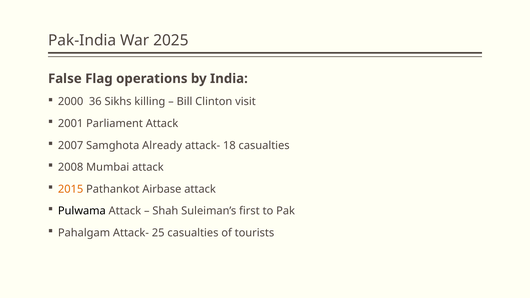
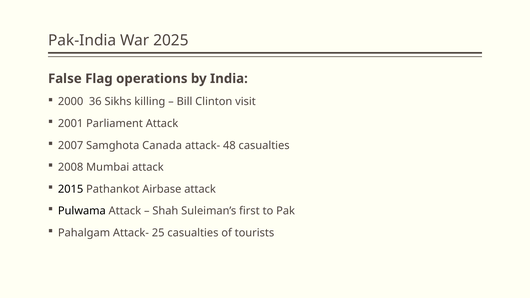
Already: Already -> Canada (162, 145)
18: 18 -> 48 (229, 145)
2015 colour: orange -> black (71, 189)
